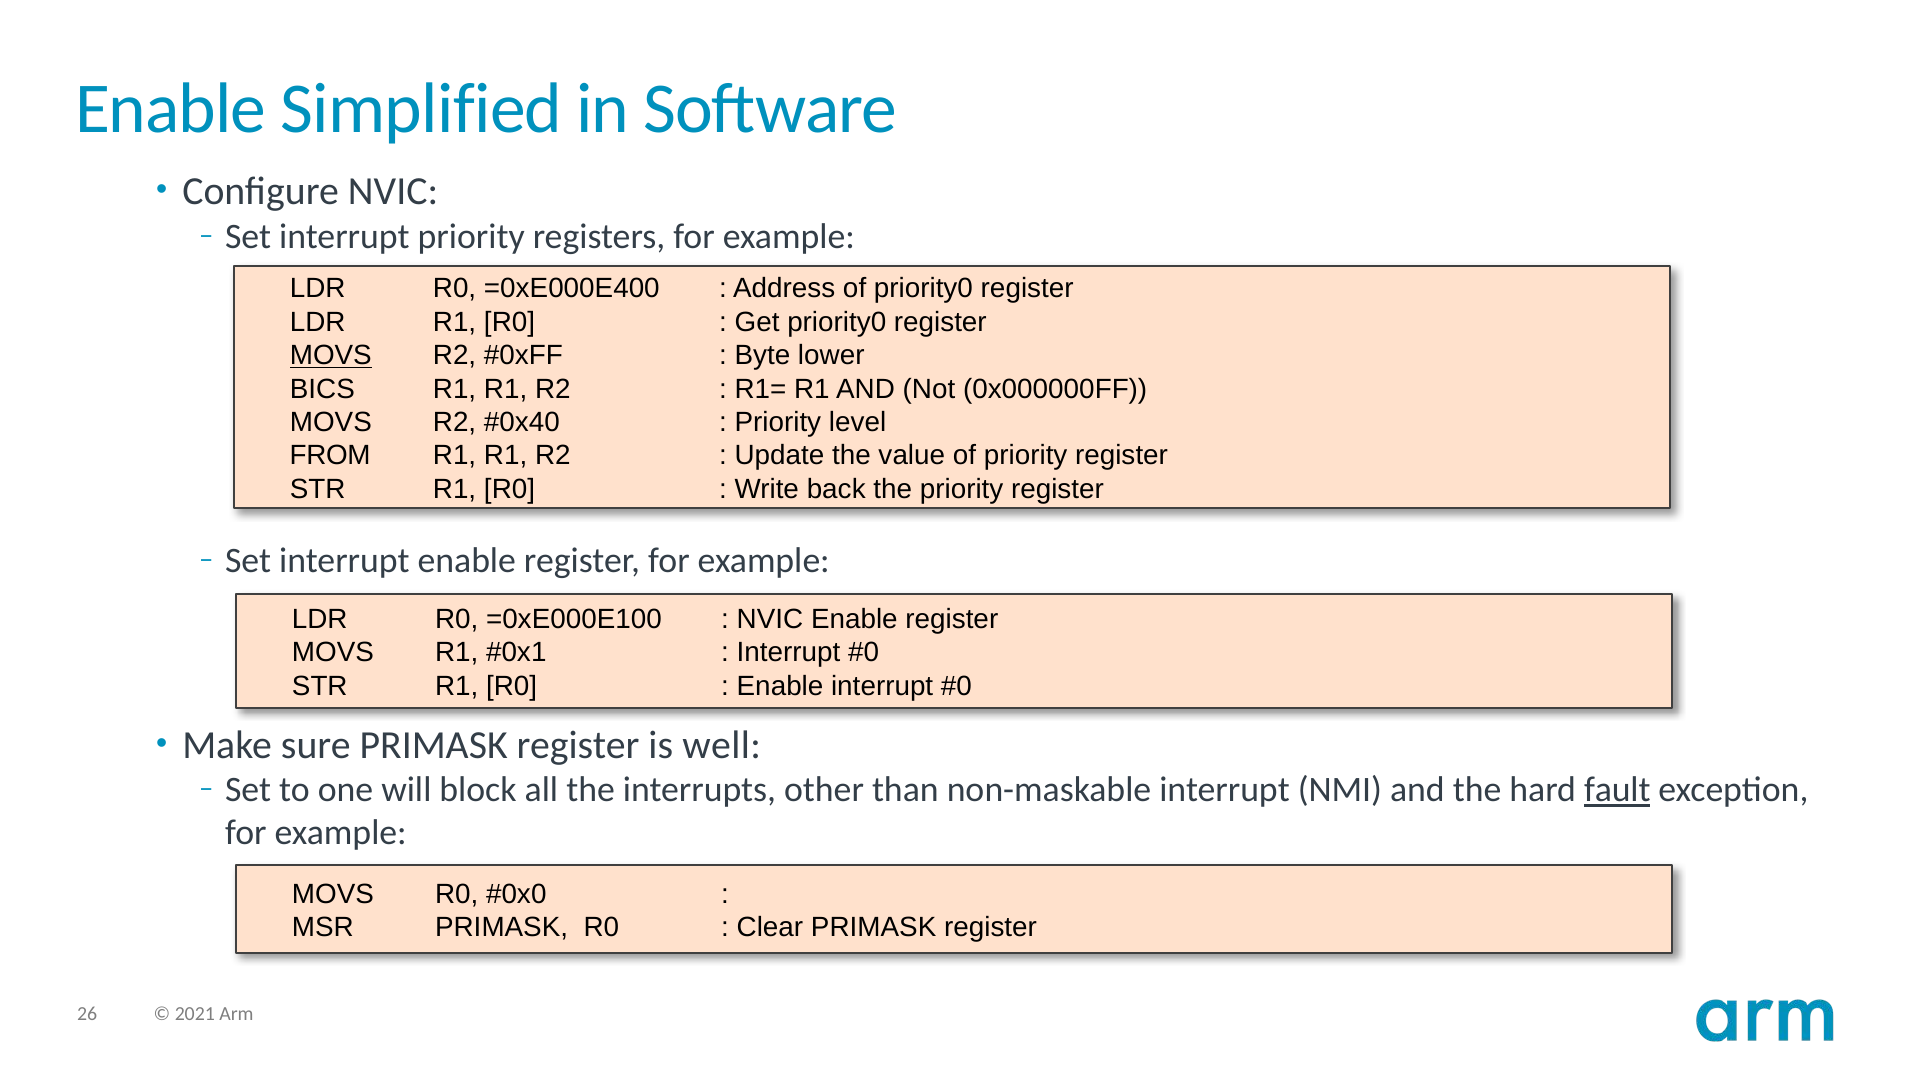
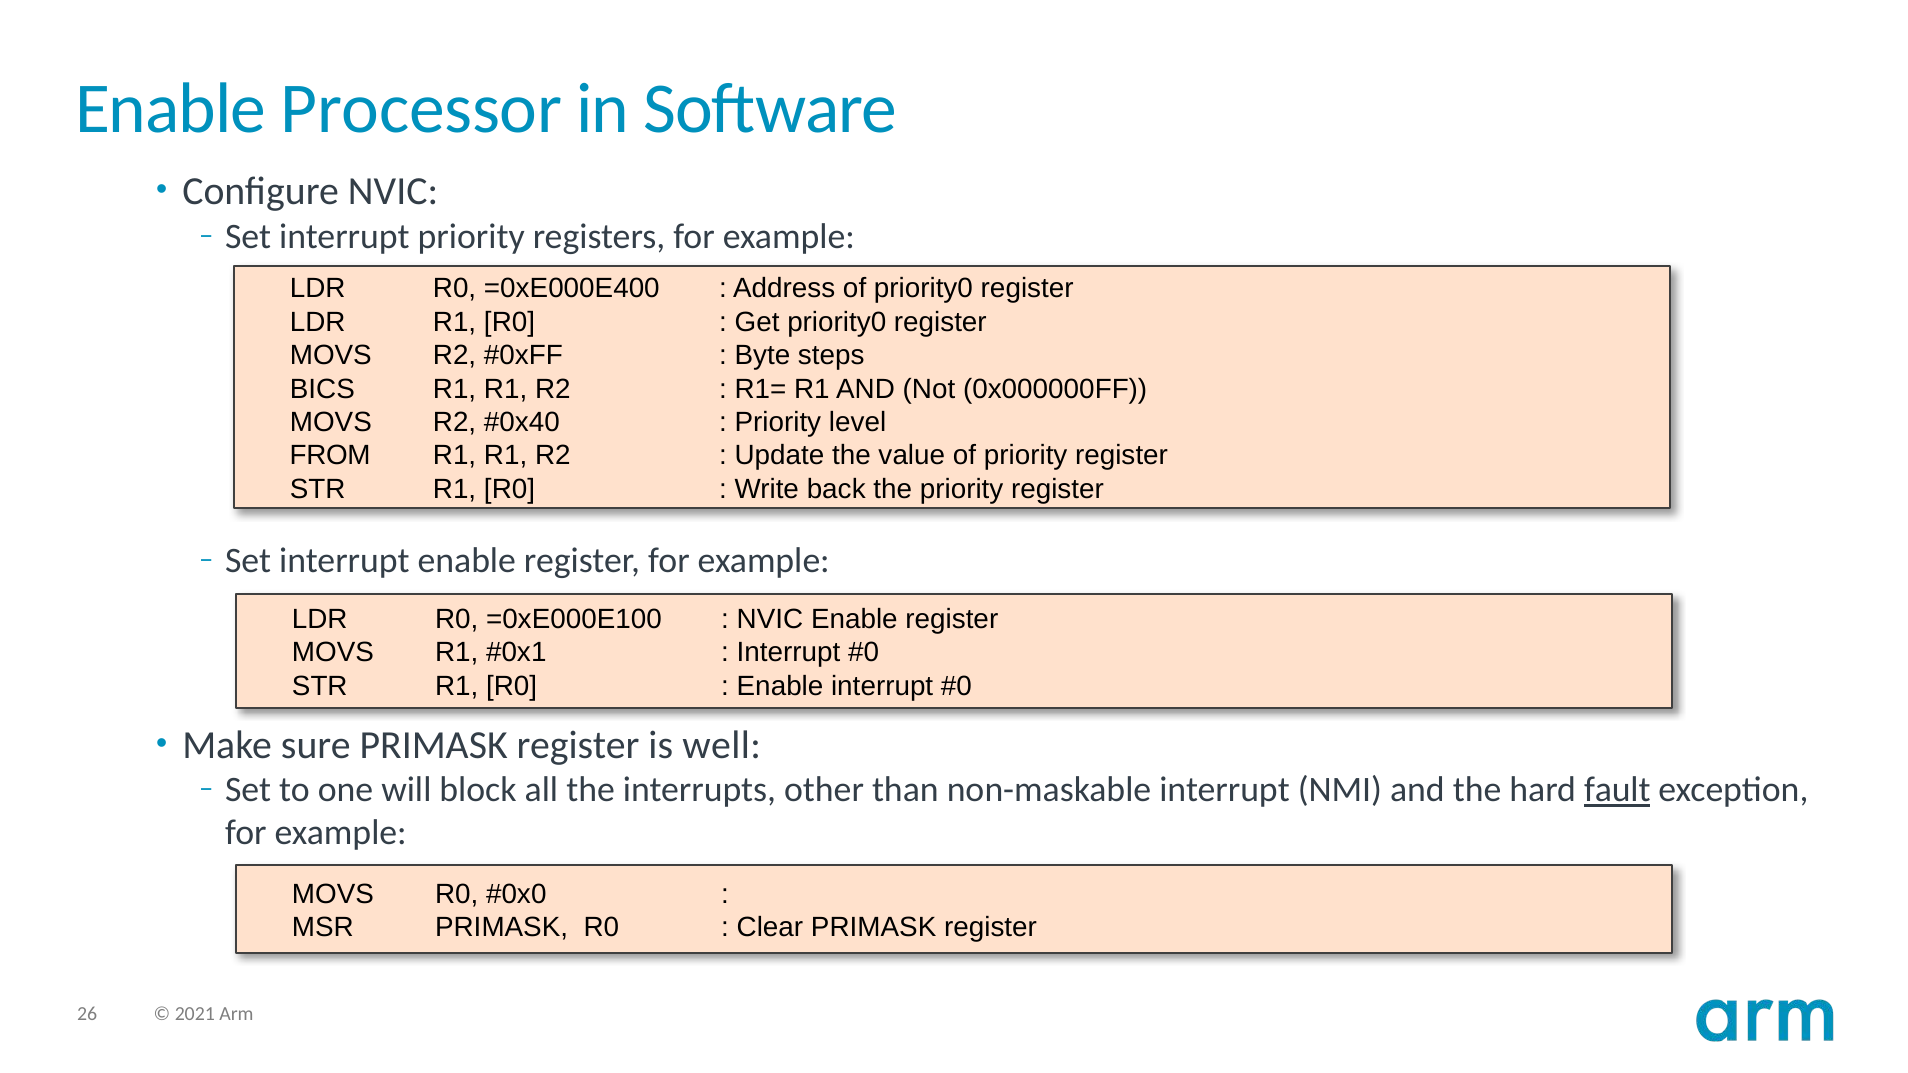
Simplified: Simplified -> Processor (421, 109)
MOVS underline: present -> none (331, 356)
lower: lower -> steps (831, 356)
